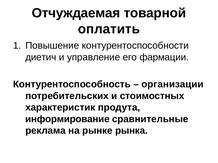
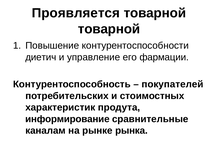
Отчуждаемая: Отчуждаемая -> Проявляется (76, 13)
оплатить: оплатить -> товарной (109, 29)
организации: организации -> покупателей (172, 85)
реклама: реклама -> каналам (45, 131)
